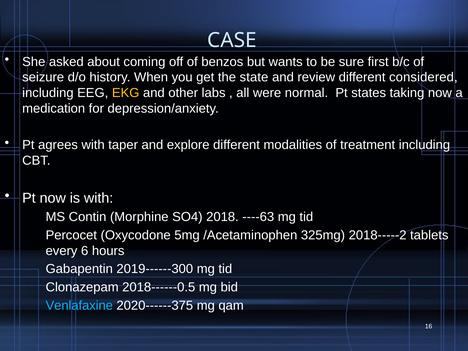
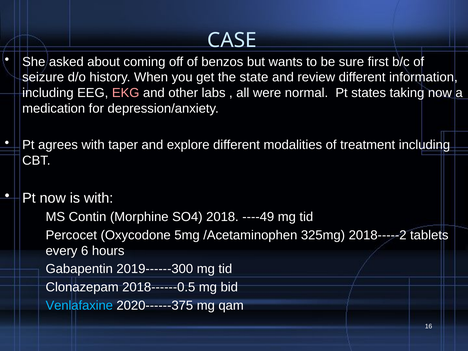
considered: considered -> information (423, 77)
EKG colour: yellow -> pink (126, 93)
----63: ----63 -> ----49 (258, 217)
